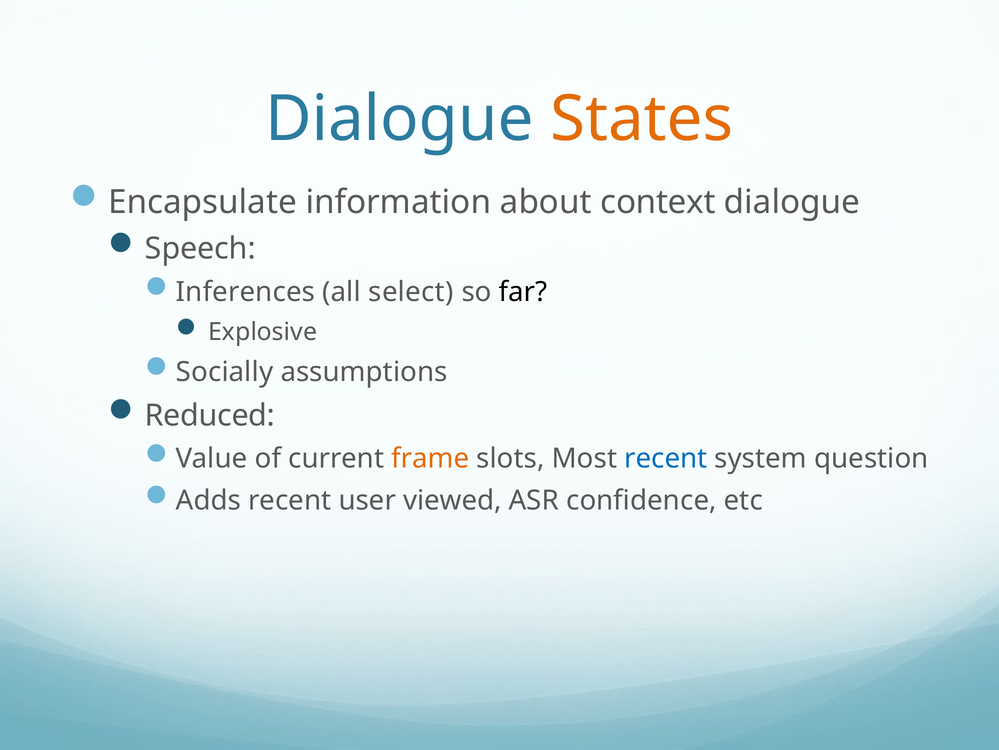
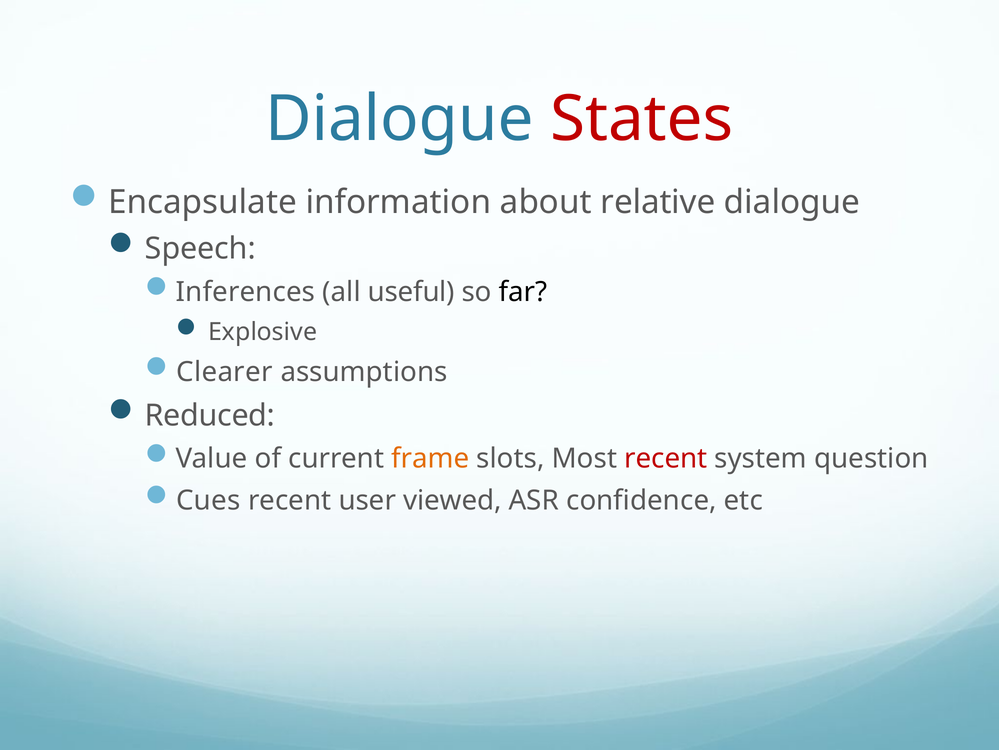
States colour: orange -> red (642, 119)
context: context -> relative (658, 202)
select: select -> useful (411, 292)
Socially: Socially -> Clearer (224, 372)
recent colour: blue -> red (666, 458)
Adds: Adds -> Cues (208, 500)
